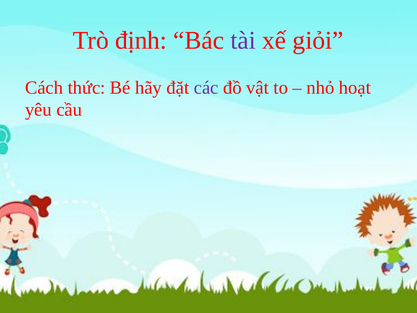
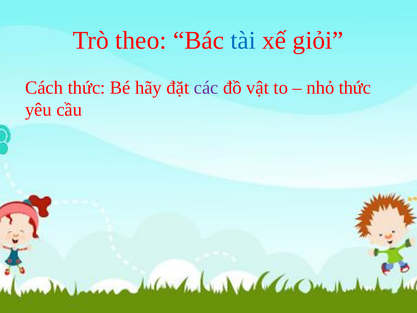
định: định -> theo (141, 40)
tài colour: purple -> blue (243, 40)
nhỏ hoạt: hoạt -> thức (355, 87)
